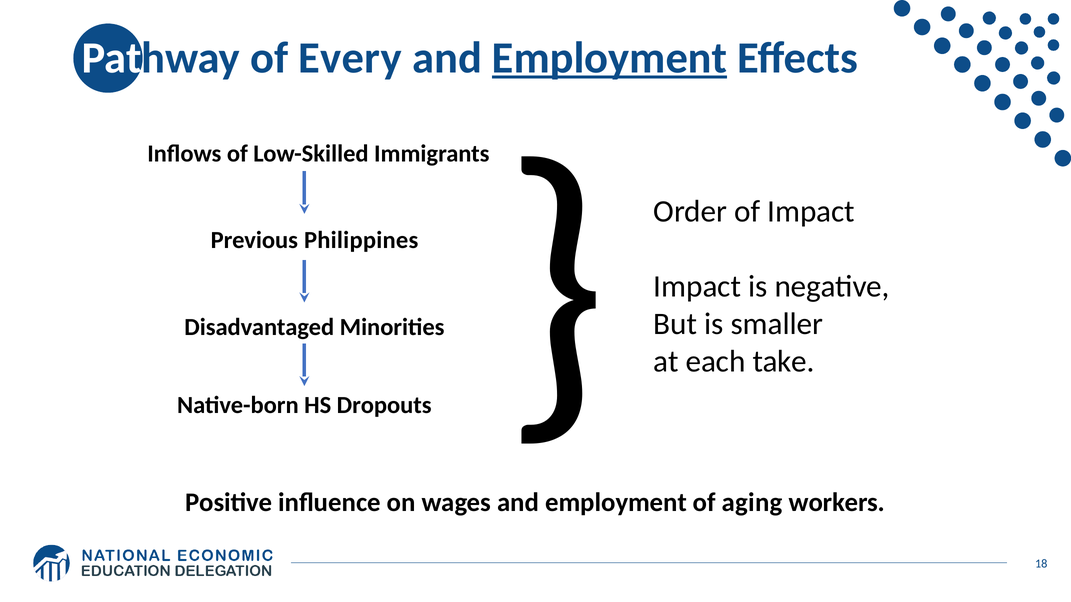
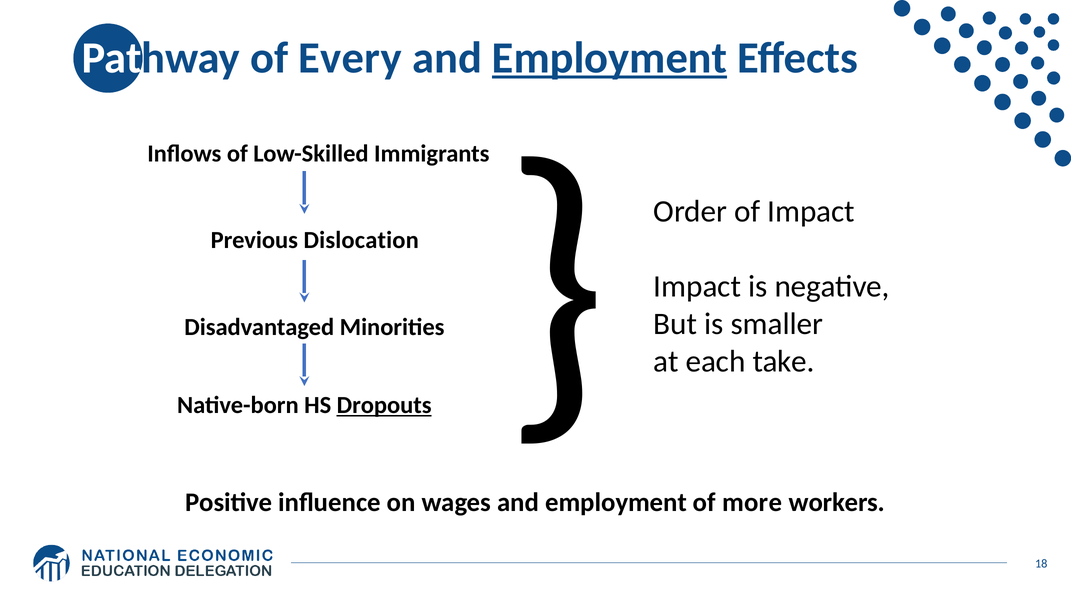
Philippines: Philippines -> Dislocation (361, 240)
Dropouts underline: none -> present (384, 406)
aging: aging -> more (752, 503)
